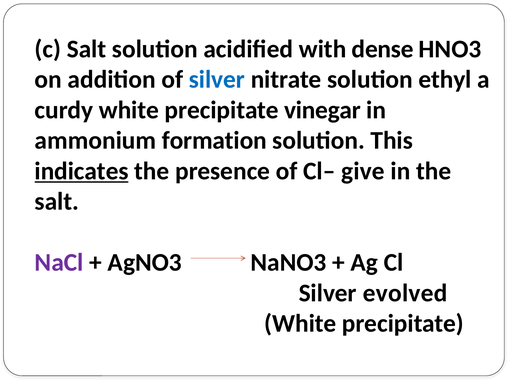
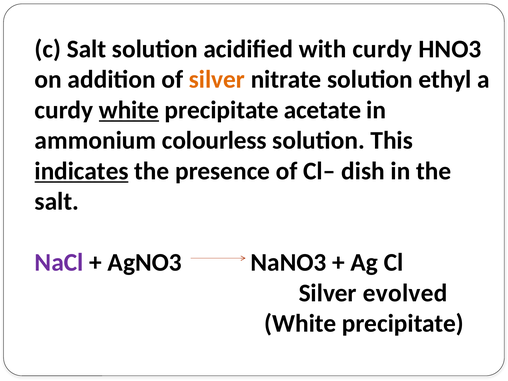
with dense: dense -> curdy (382, 49)
silver colour: blue -> orange (217, 80)
white underline: none -> present (129, 110)
vinegar: vinegar -> acetate (323, 110)
formation: formation -> colourless (214, 141)
give: give -> dish (363, 171)
